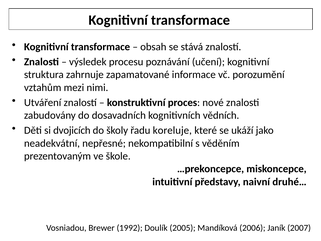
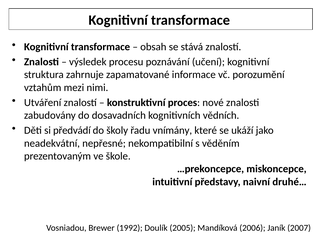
dvojicích: dvojicích -> předvádí (72, 130)
koreluje: koreluje -> vnímány (172, 130)
